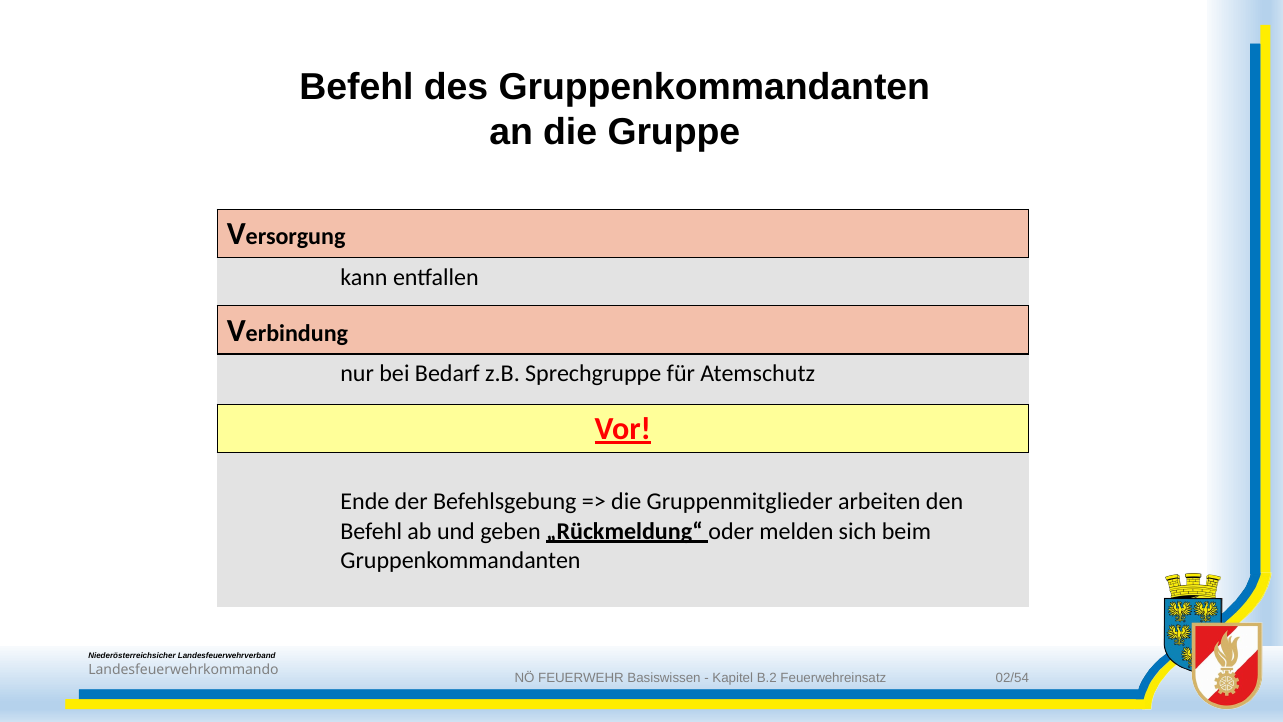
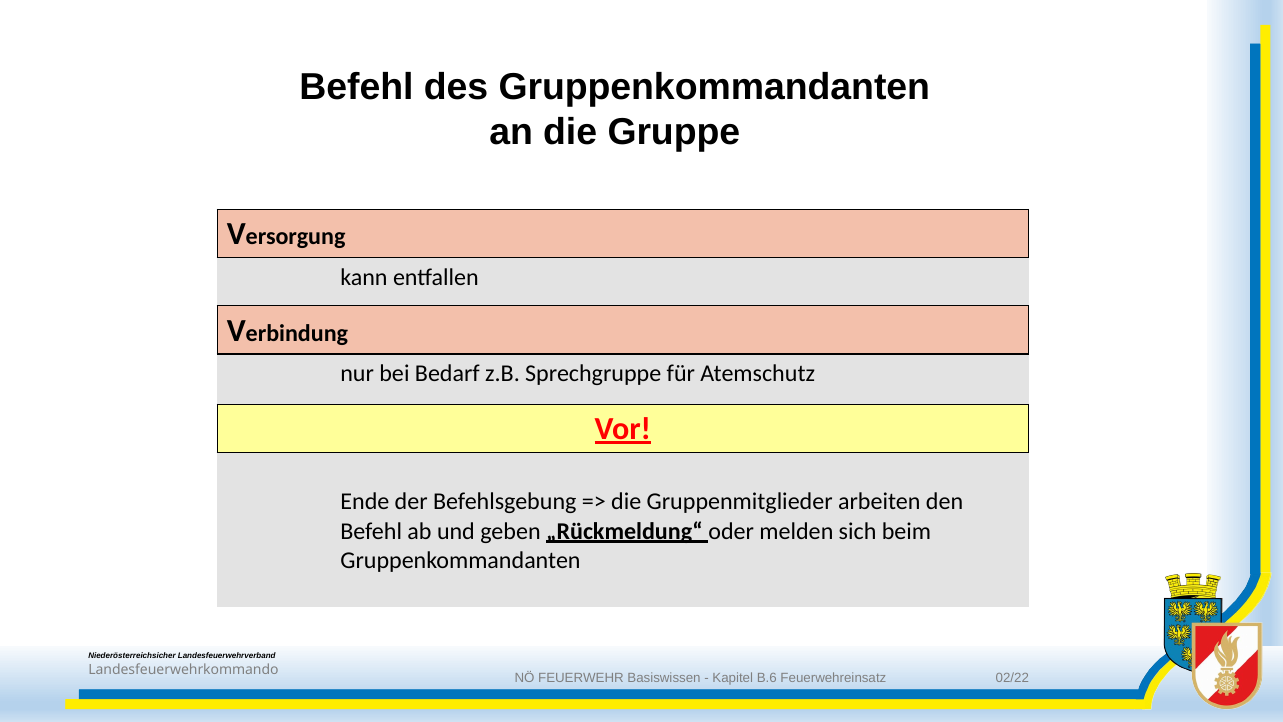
B.2: B.2 -> B.6 (767, 678)
02/54: 02/54 -> 02/22 (1012, 678)
